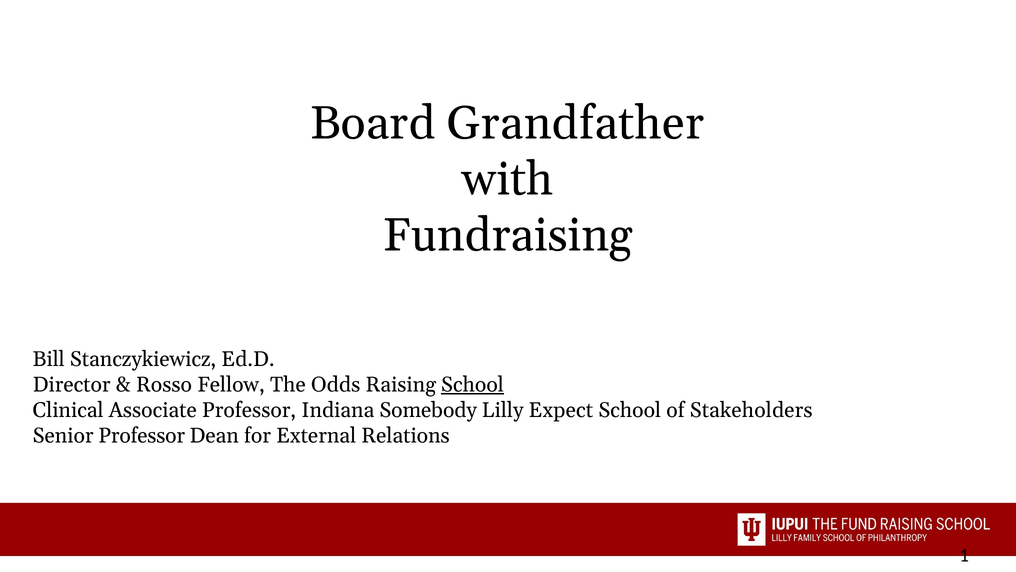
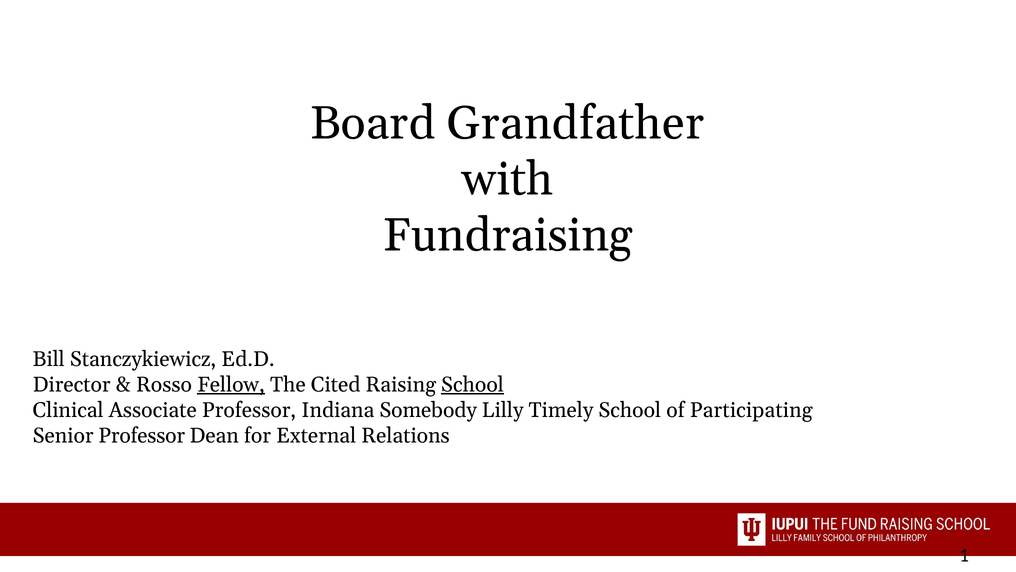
Fellow underline: none -> present (231, 384)
Odds: Odds -> Cited (336, 384)
Expect: Expect -> Timely (561, 410)
Stakeholders: Stakeholders -> Participating (751, 410)
